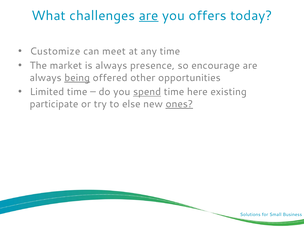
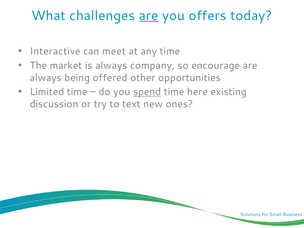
Customize: Customize -> Interactive (55, 51)
presence: presence -> company (152, 66)
being underline: present -> none (77, 78)
participate: participate -> discussion (54, 104)
else: else -> text (131, 104)
ones underline: present -> none (179, 104)
